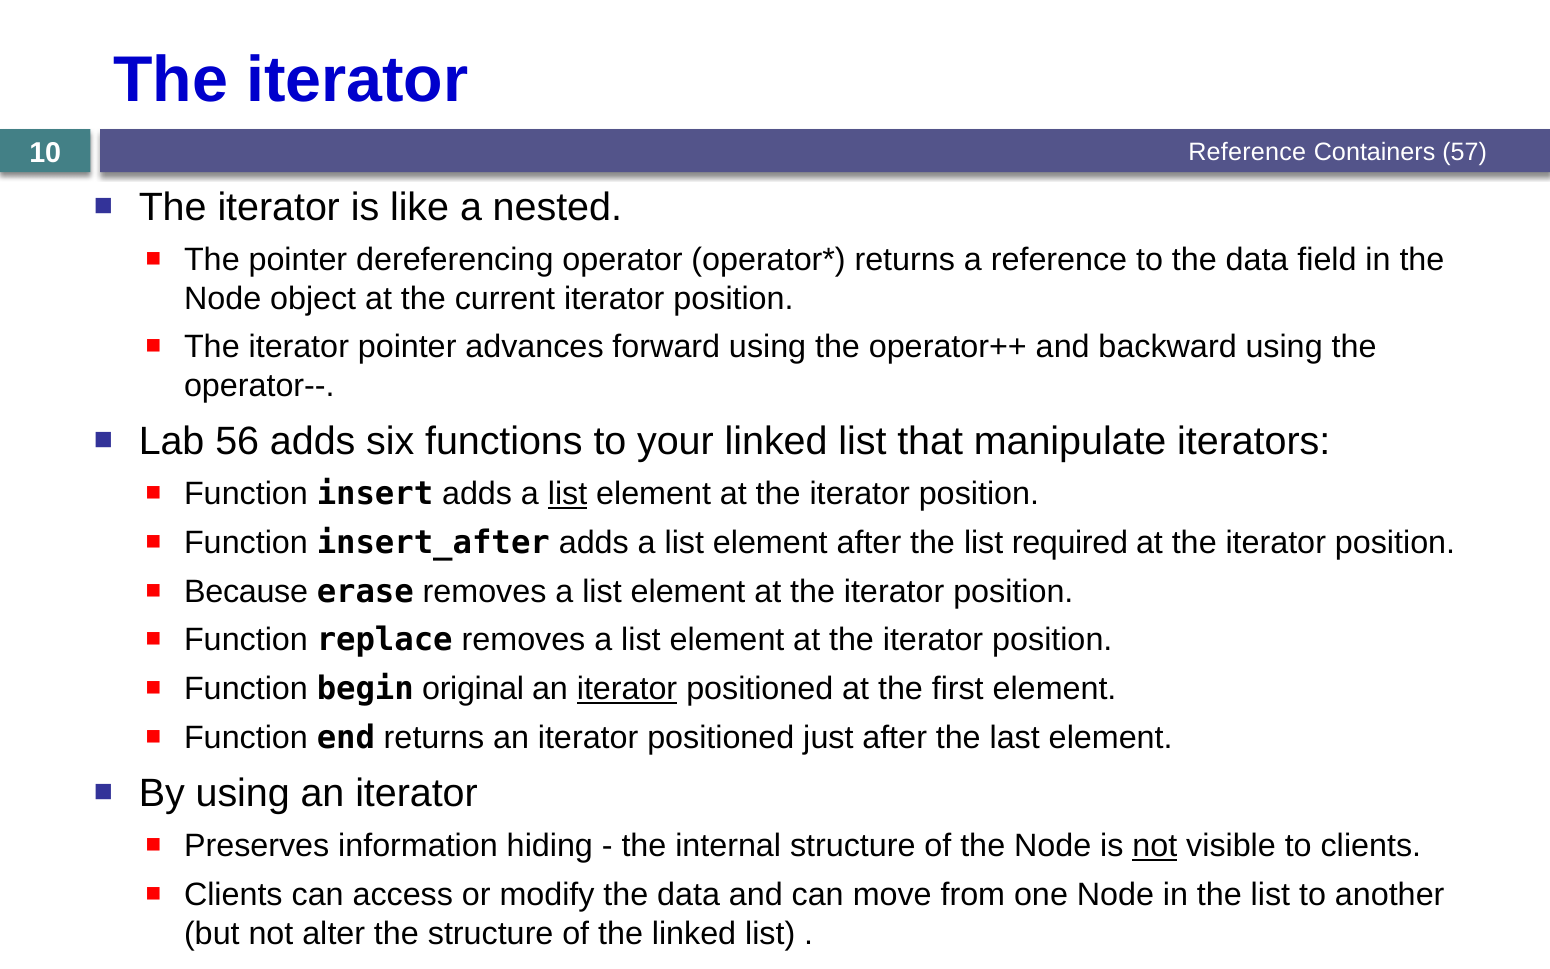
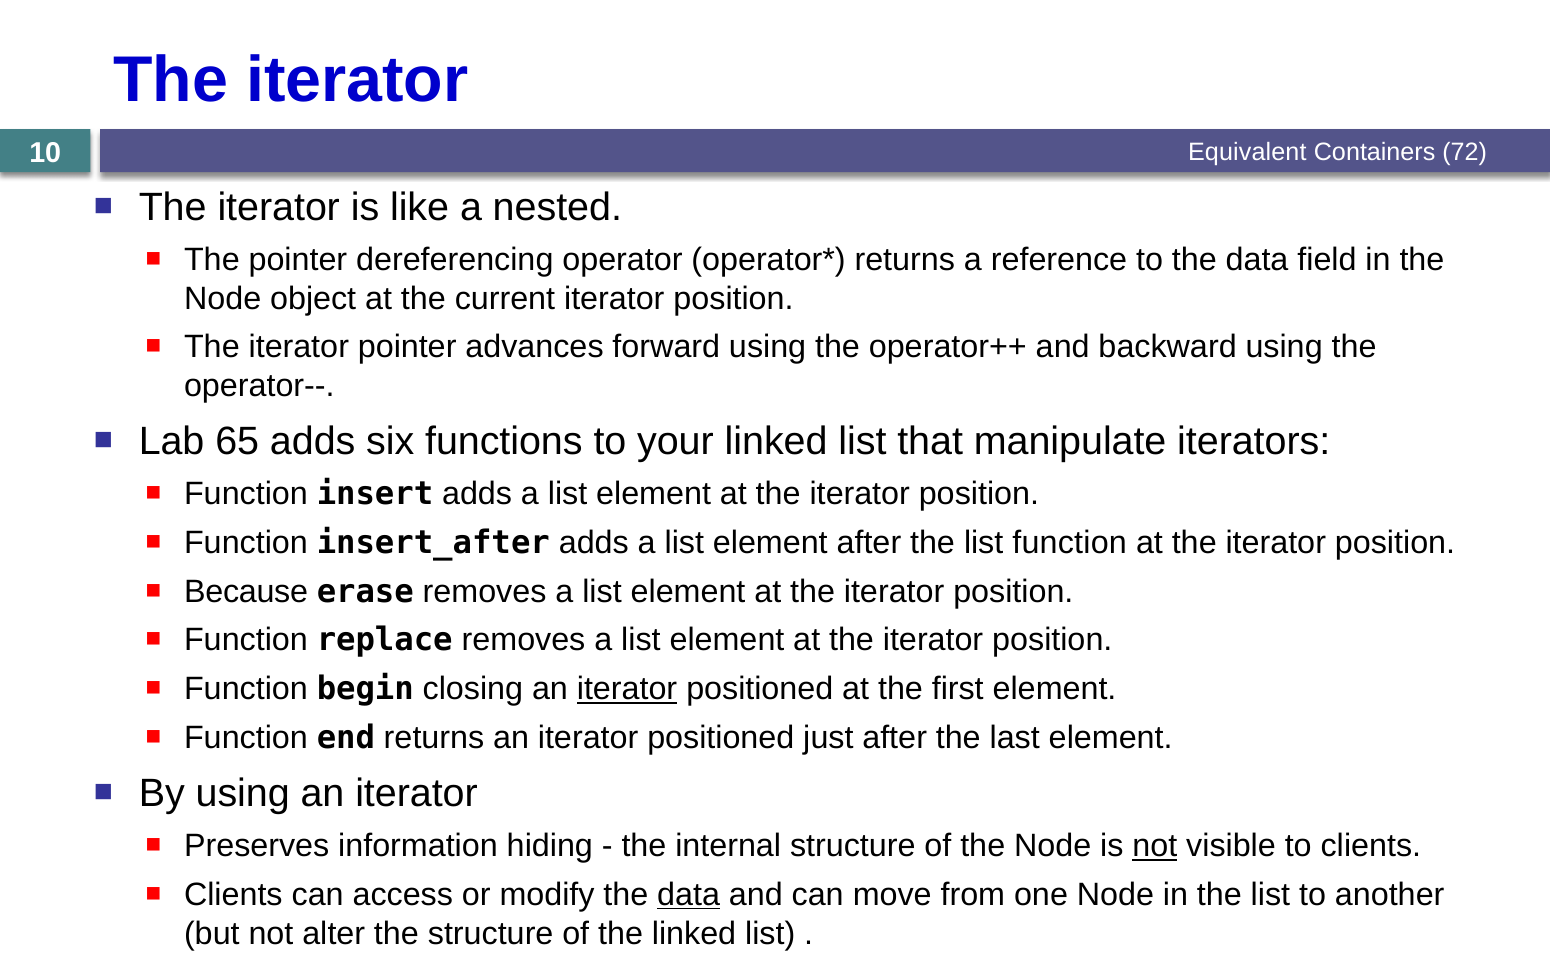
Reference: Reference -> Equivalent (1247, 153)
57: 57 -> 72 (1465, 153)
56: 56 -> 65 (237, 442)
list underline: present -> none (568, 494)
list required: required -> function (1070, 543)
original: original -> closing (473, 689)
data underline: none -> present (689, 894)
